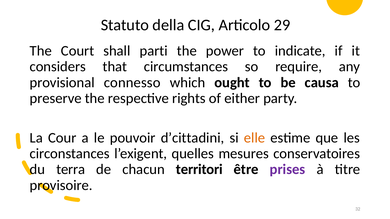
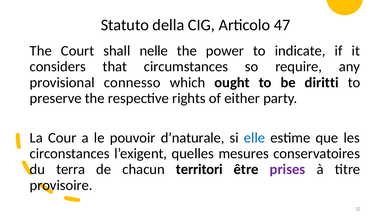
29: 29 -> 47 (282, 25)
parti: parti -> nelle (154, 51)
causa: causa -> diritti (322, 83)
d’cittadini: d’cittadini -> d’naturale (193, 138)
elle colour: orange -> blue (255, 138)
